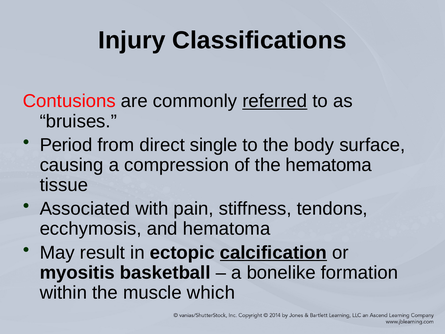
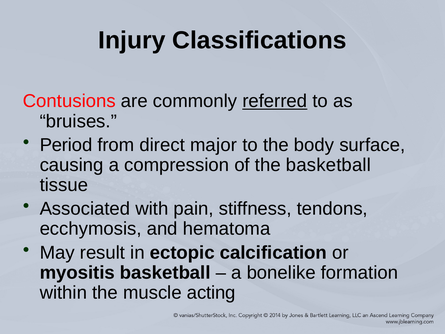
single: single -> major (214, 145)
the hematoma: hematoma -> basketball (329, 165)
calcification underline: present -> none (273, 252)
which: which -> acting (211, 292)
